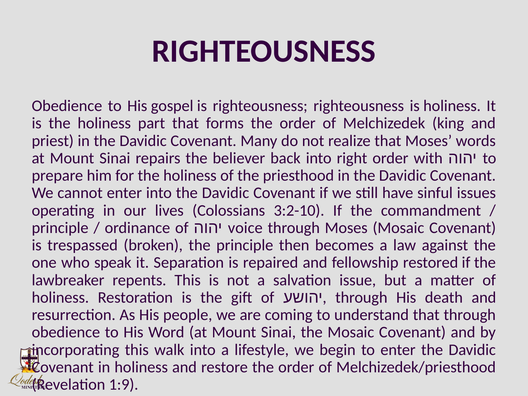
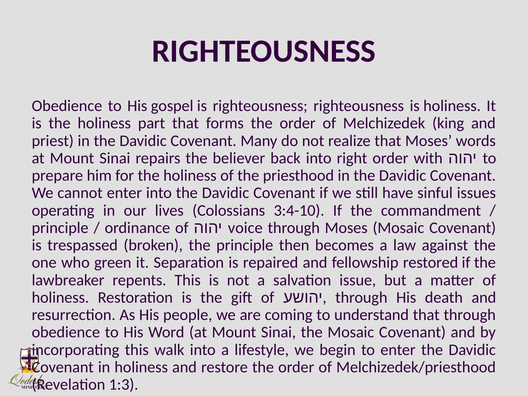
3:2-10: 3:2-10 -> 3:4-10 (299, 210)
speak: speak -> green (113, 263)
1:9: 1:9 -> 1:3 (124, 385)
